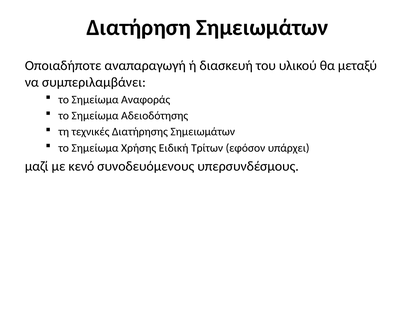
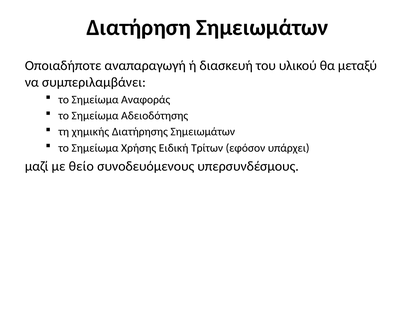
τεχνικές: τεχνικές -> χημικής (90, 132)
κενό: κενό -> θείο (81, 166)
